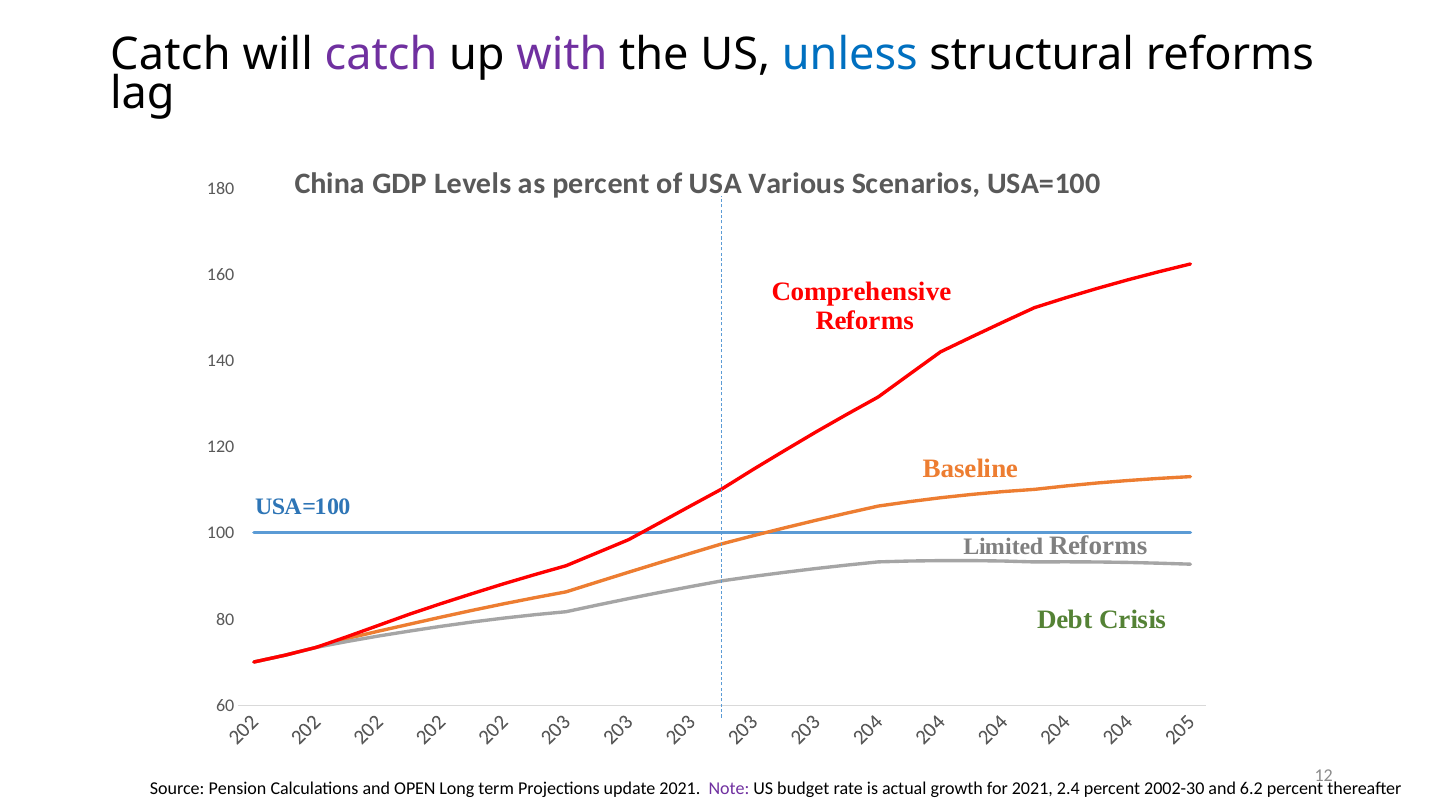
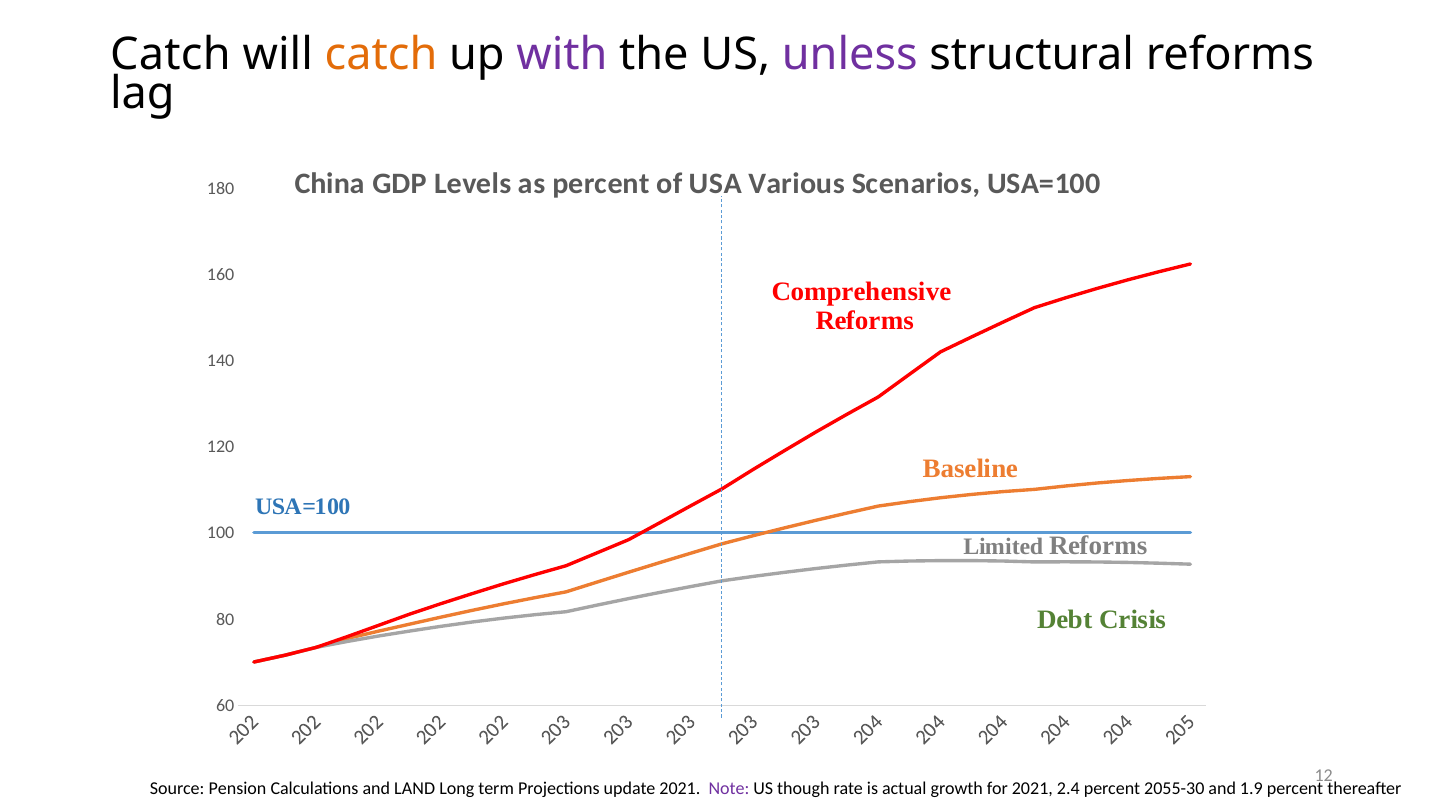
catch colour: purple -> orange (381, 55)
unless colour: blue -> purple (850, 55)
OPEN: OPEN -> LAND (415, 789)
budget: budget -> though (803, 789)
2002-30: 2002-30 -> 2055-30 (1174, 789)
6.2: 6.2 -> 1.9 (1251, 789)
